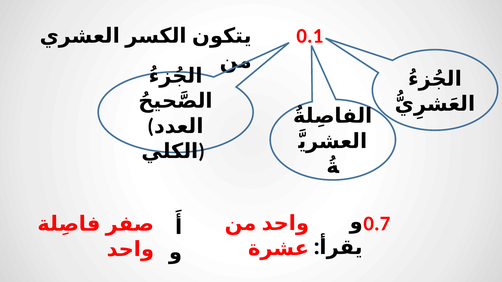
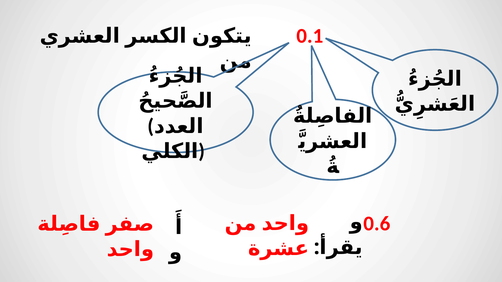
0.7: 0.7 -> 0.6 (377, 224)
